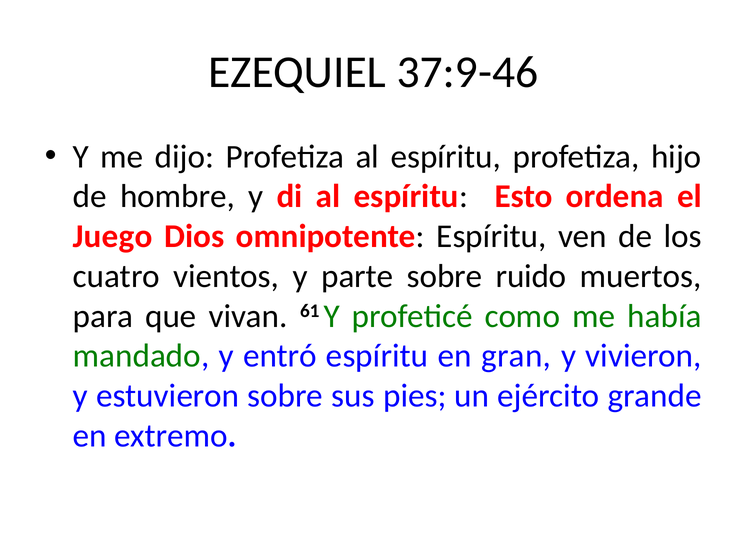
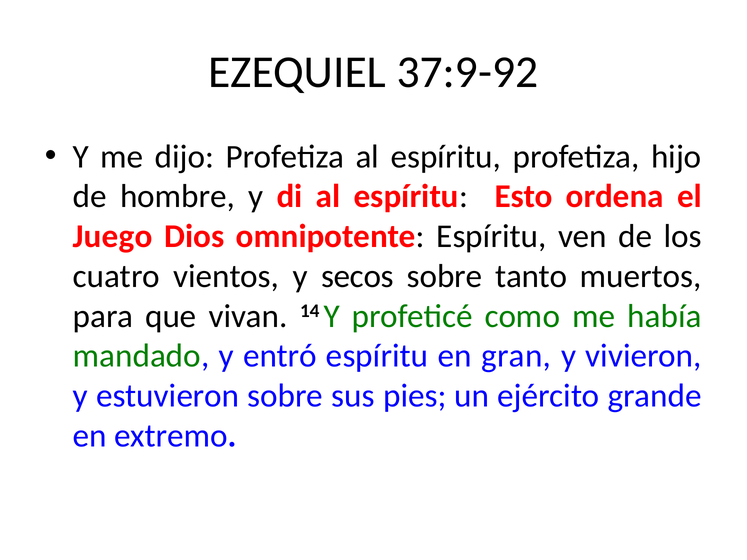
37:9-46: 37:9-46 -> 37:9-92 (467, 72)
parte: parte -> secos (357, 276)
ruido: ruido -> tanto (531, 276)
61: 61 -> 14 (310, 311)
